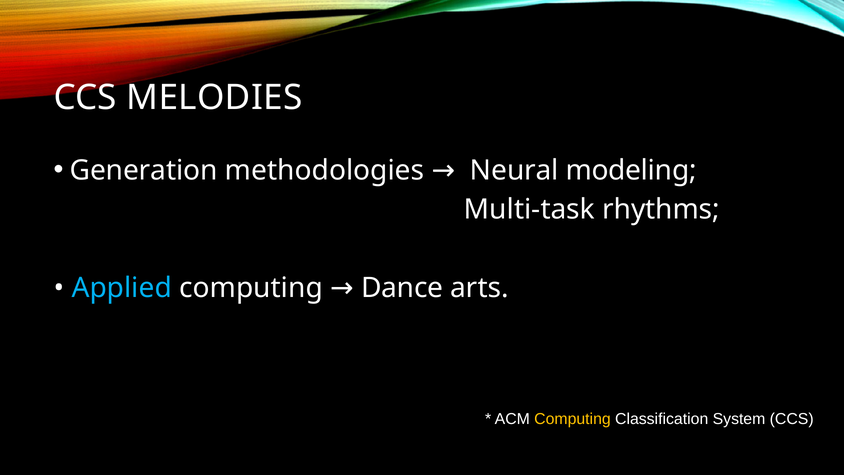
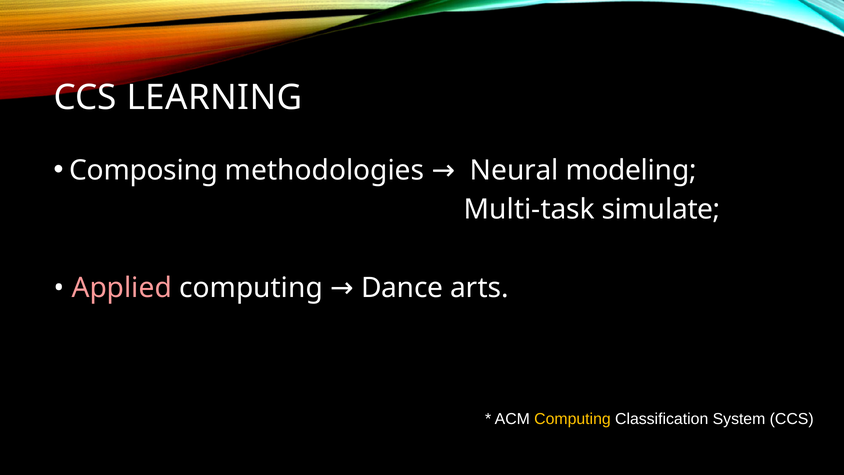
MELODIES: MELODIES -> LEARNING (214, 97)
Generation: Generation -> Composing (144, 170)
rhythms: rhythms -> simulate (661, 209)
Applied colour: light blue -> pink (122, 288)
